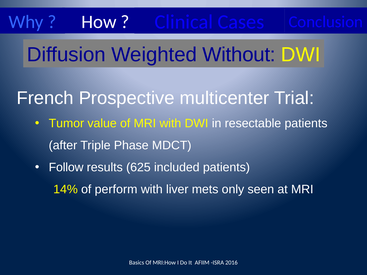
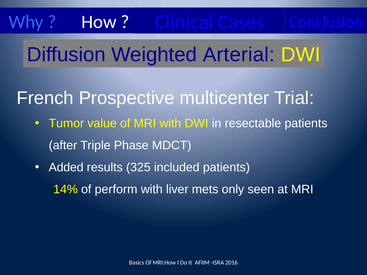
Without: Without -> Arterial (239, 55)
Follow: Follow -> Added (66, 168)
625: 625 -> 325 (138, 168)
